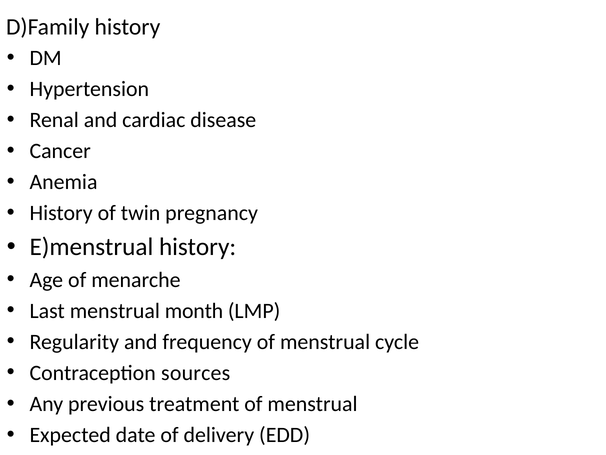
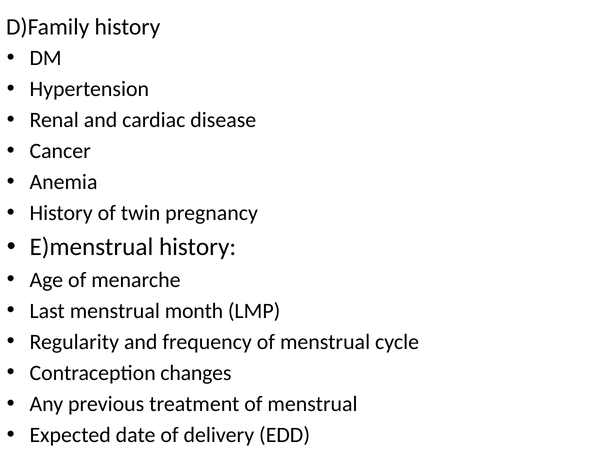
sources: sources -> changes (196, 372)
